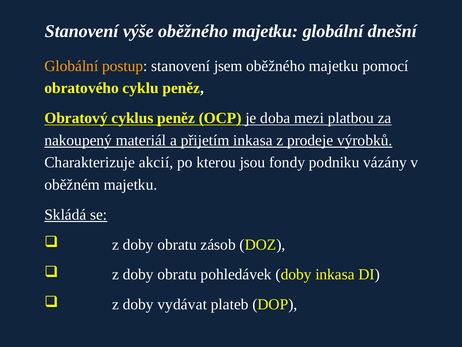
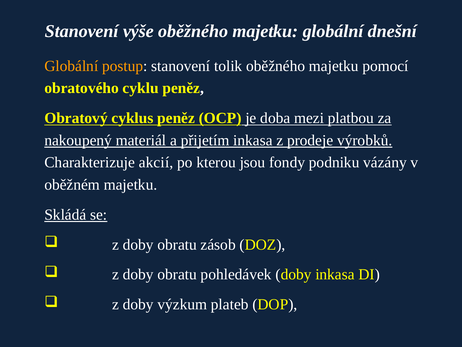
jsem: jsem -> tolik (228, 66)
vydávat: vydávat -> výzkum (182, 304)
